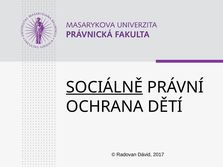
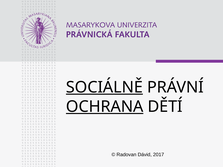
OCHRANA underline: none -> present (105, 107)
